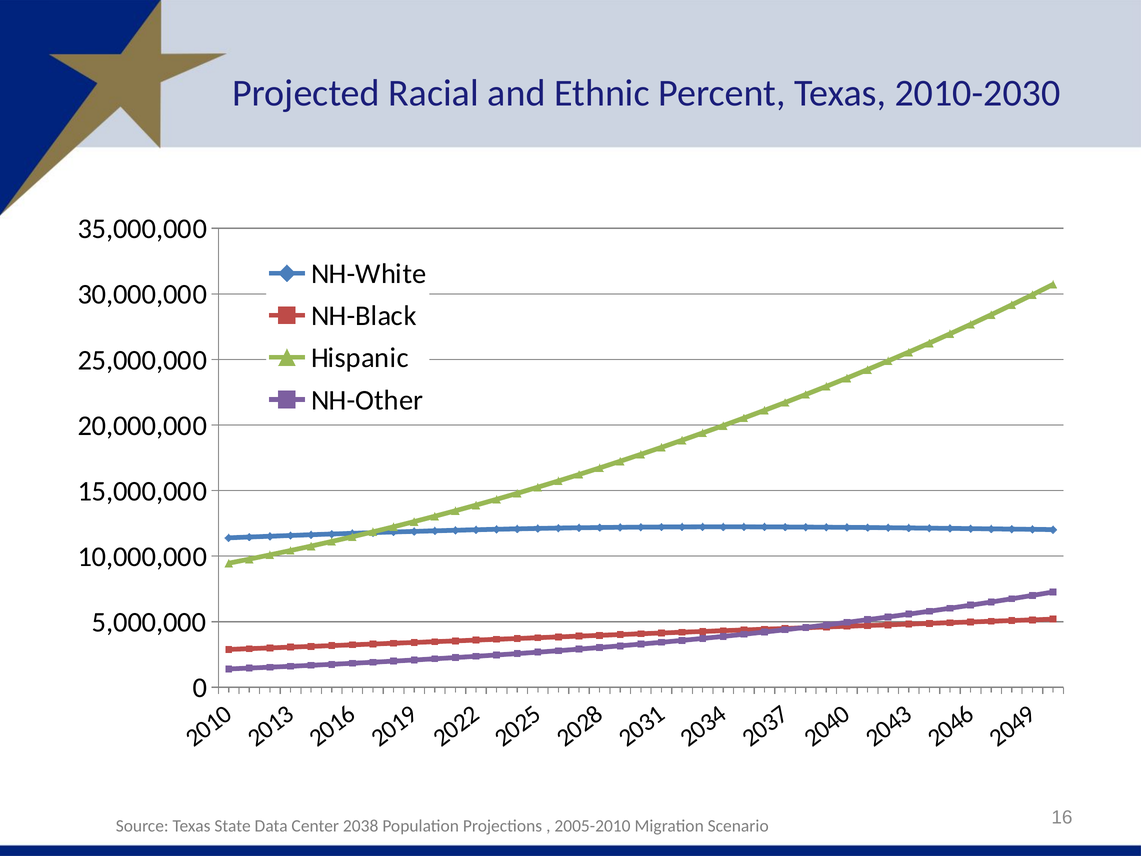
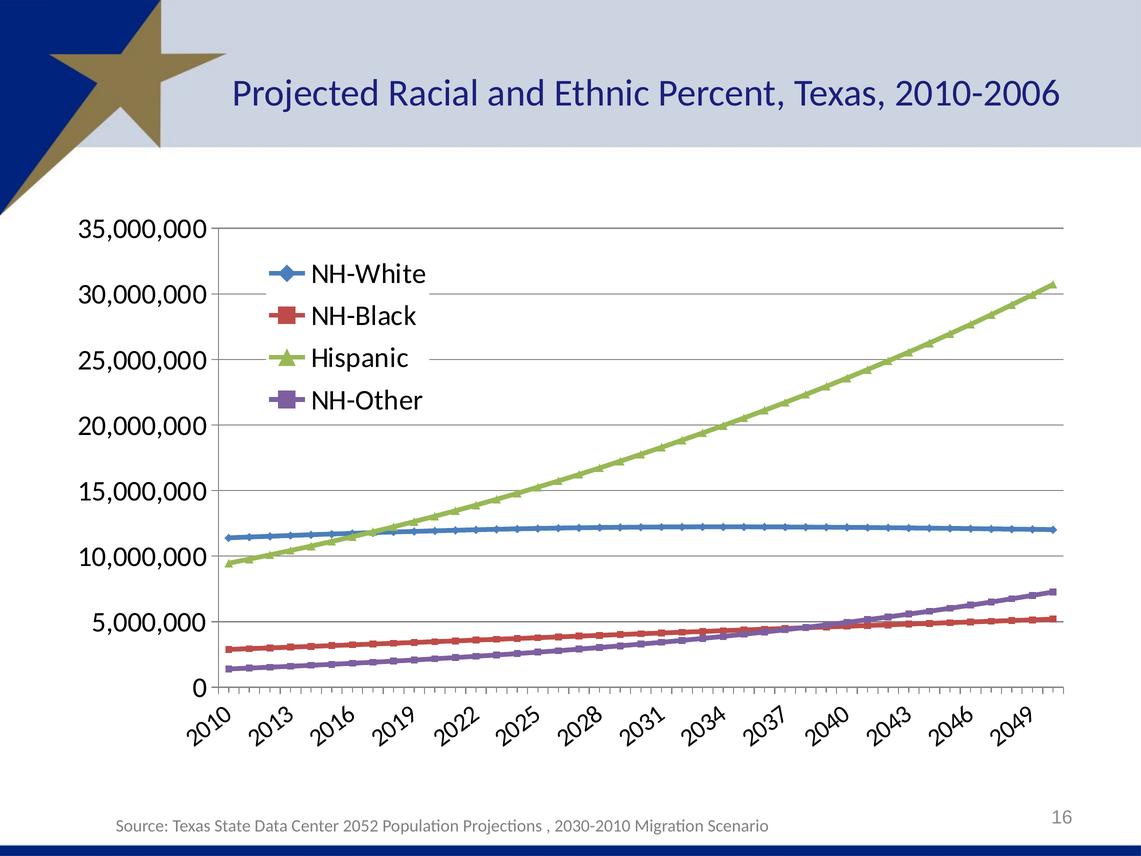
2010-2030: 2010-2030 -> 2010-2006 (977, 93)
2038: 2038 -> 2052 (361, 826)
2005-2010: 2005-2010 -> 2030-2010 (592, 826)
